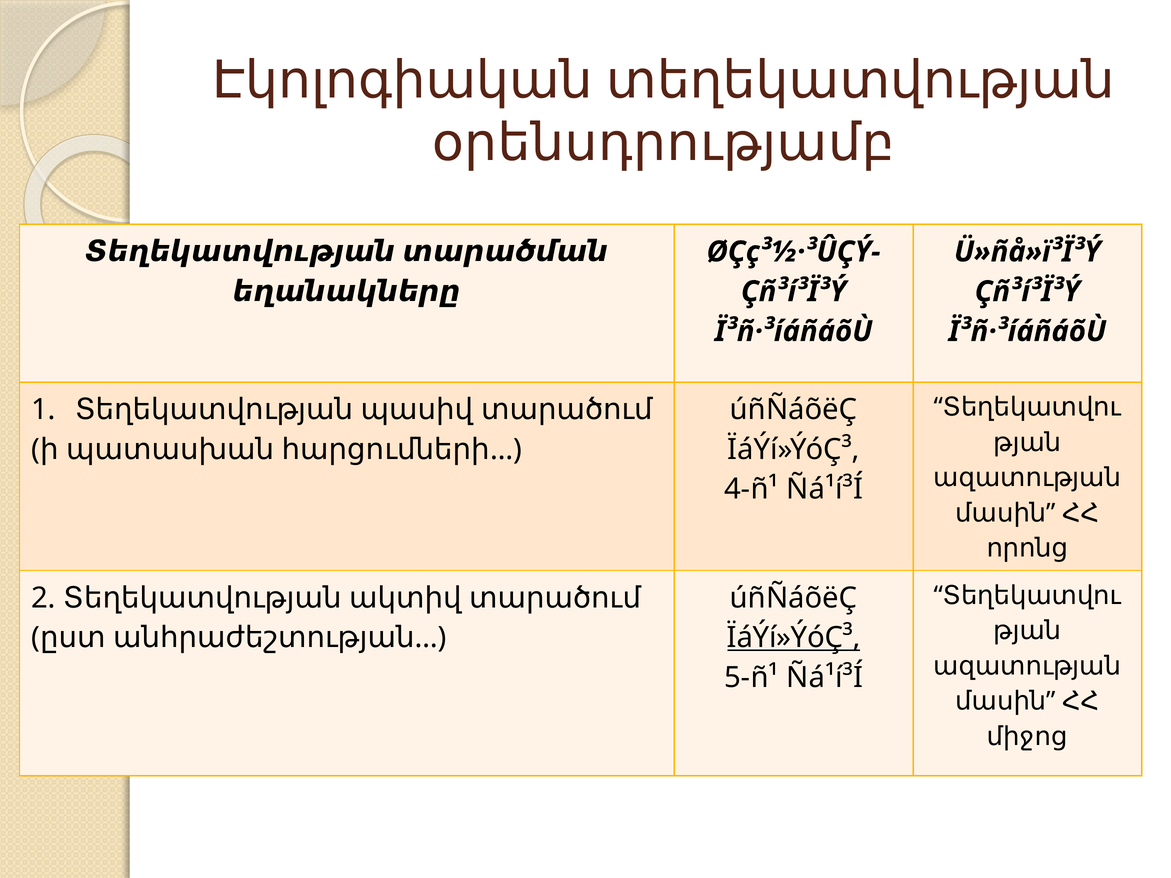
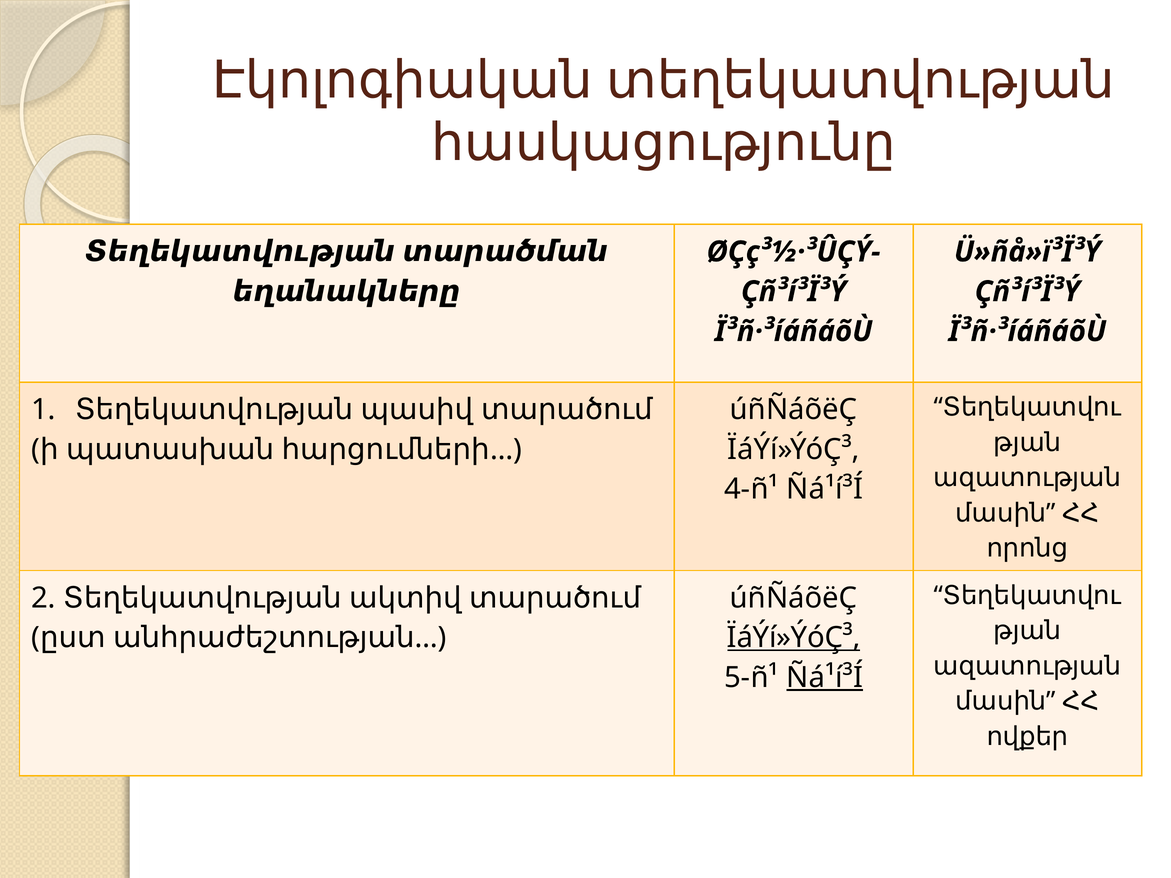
օրենսդրությամբ: օրենսդրությամբ -> հասկացությունը (664, 143)
Ñá¹í³Í underline: none -> present (825, 678)
միջոց: միջոց -> ովքեր (1027, 737)
